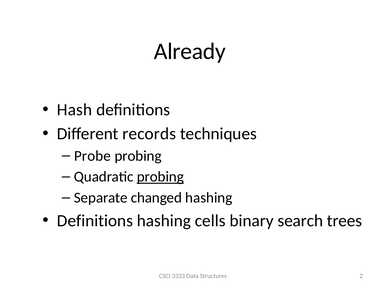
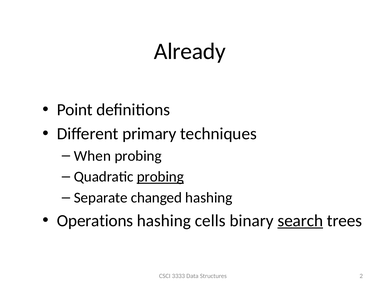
Hash: Hash -> Point (75, 110)
records: records -> primary (149, 134)
Probe: Probe -> When (92, 156)
Definitions: Definitions -> Operations (95, 221)
search underline: none -> present (300, 221)
